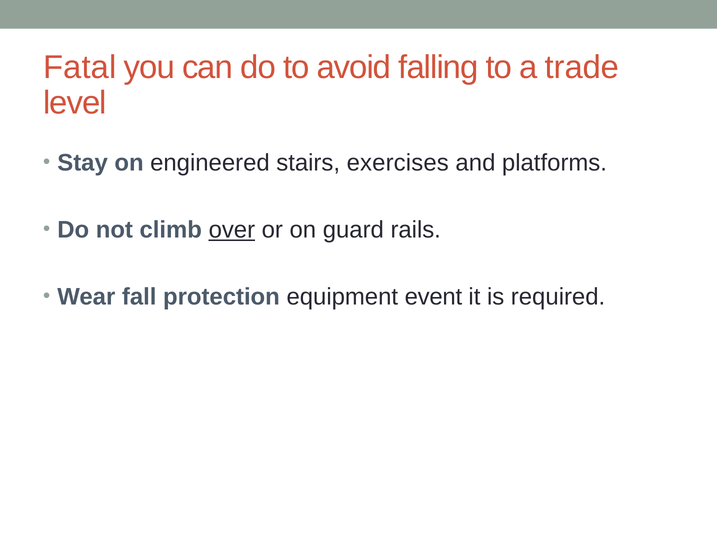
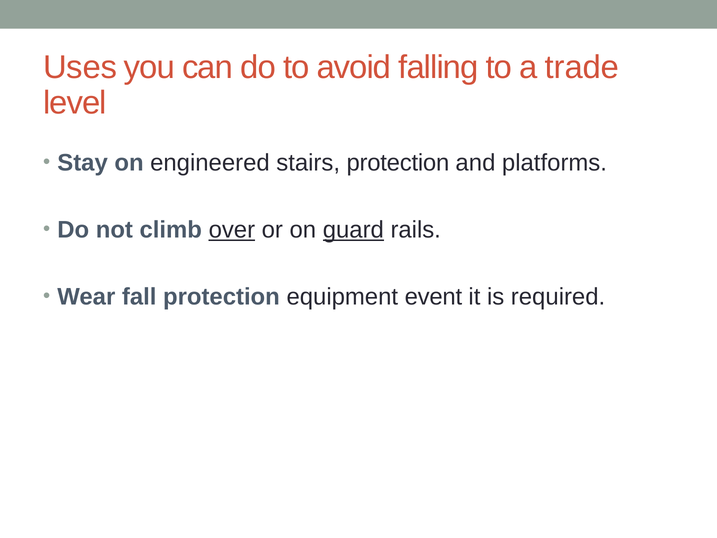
Fatal: Fatal -> Uses (80, 67)
stairs exercises: exercises -> protection (398, 163)
guard underline: none -> present (353, 230)
